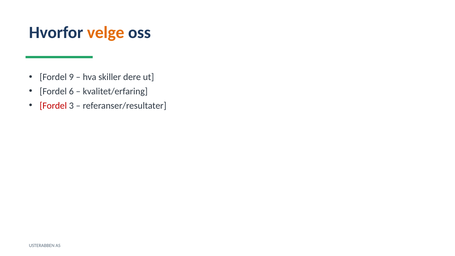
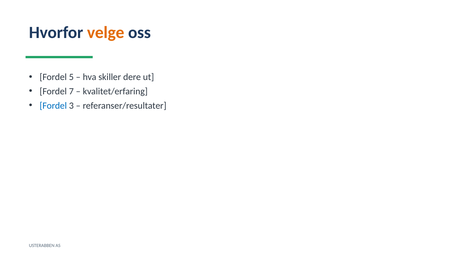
9: 9 -> 5 (71, 77)
6: 6 -> 7 (71, 91)
Fordel colour: red -> blue (53, 106)
